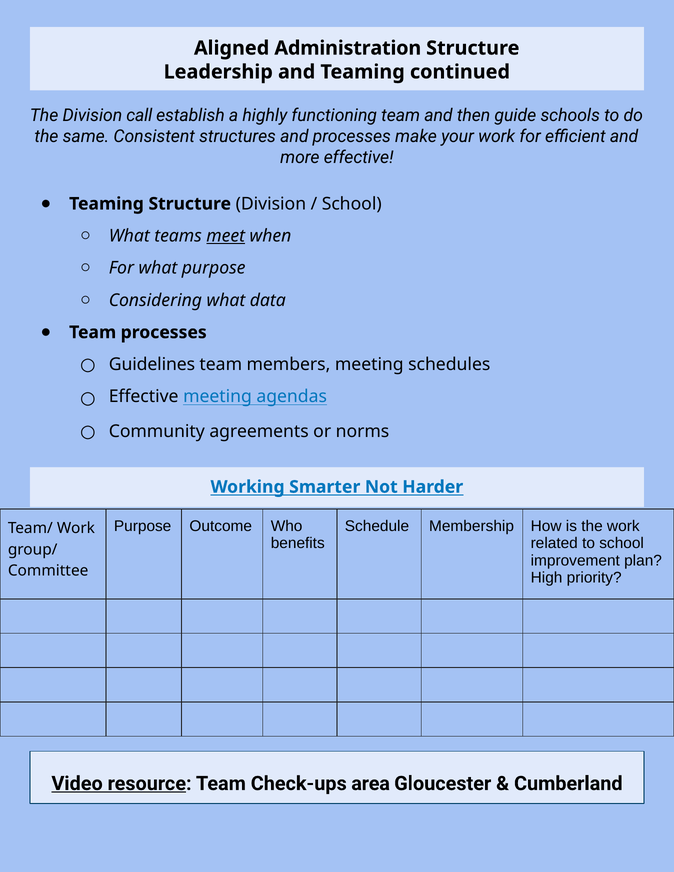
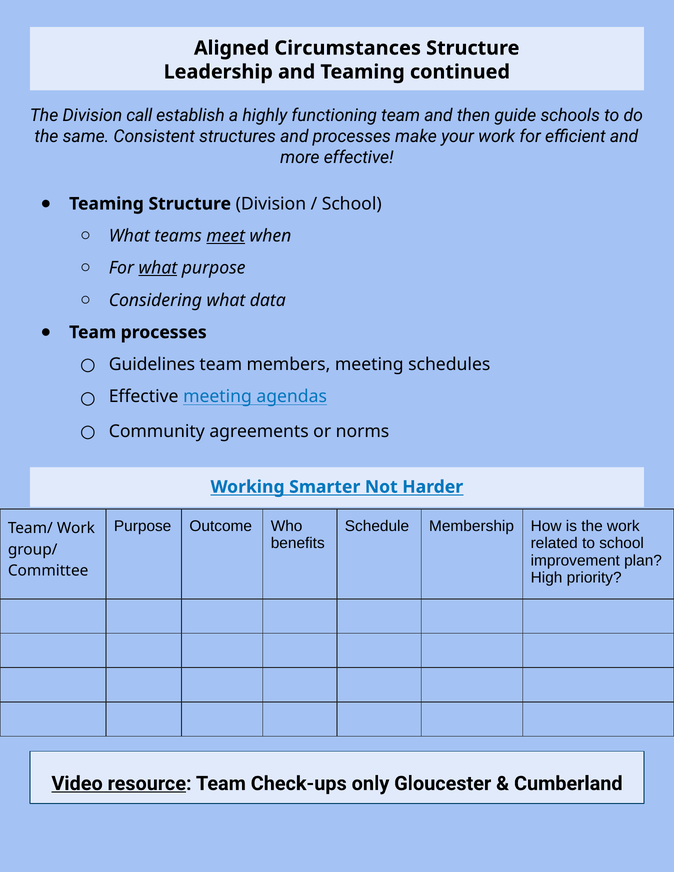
Administration: Administration -> Circumstances (348, 48)
what underline: none -> present (158, 268)
area: area -> only (370, 784)
